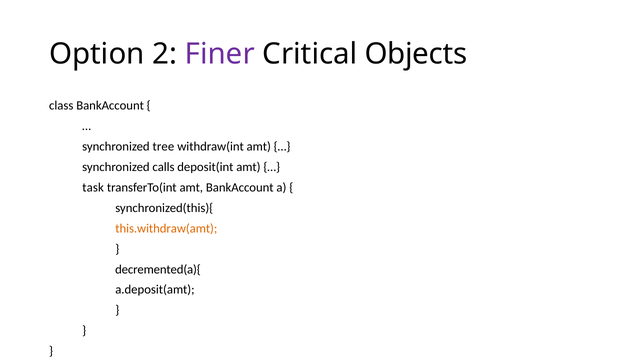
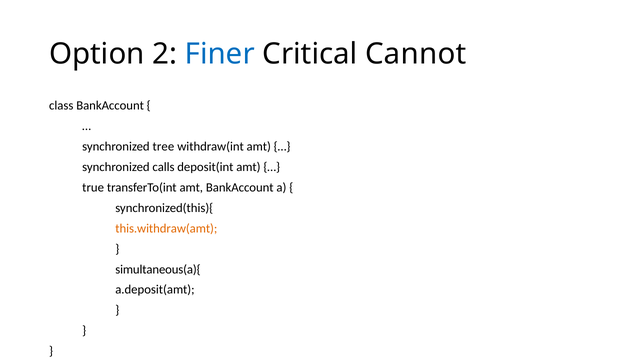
Finer colour: purple -> blue (220, 54)
Objects: Objects -> Cannot (416, 54)
task: task -> true (93, 188)
decremented(a){: decremented(a){ -> simultaneous(a){ (158, 269)
